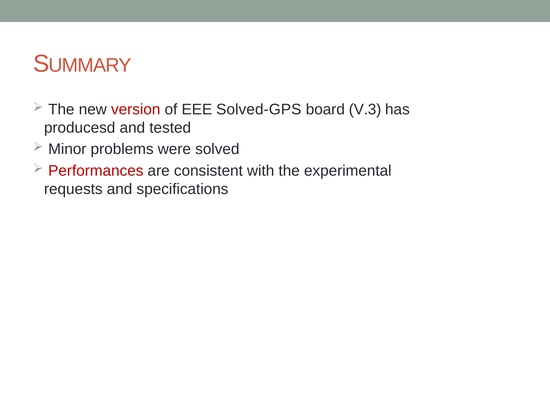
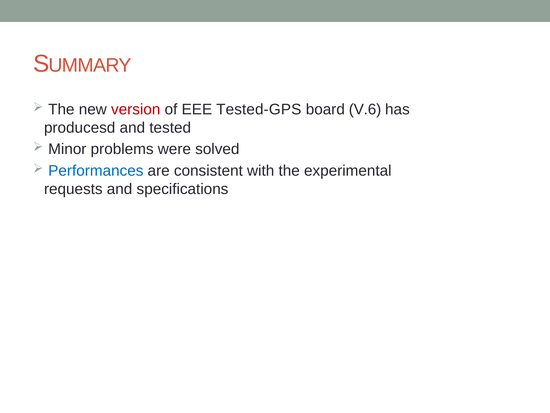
Solved-GPS: Solved-GPS -> Tested-GPS (259, 109)
V.3: V.3 -> V.6 (365, 109)
Performances colour: red -> blue (96, 170)
